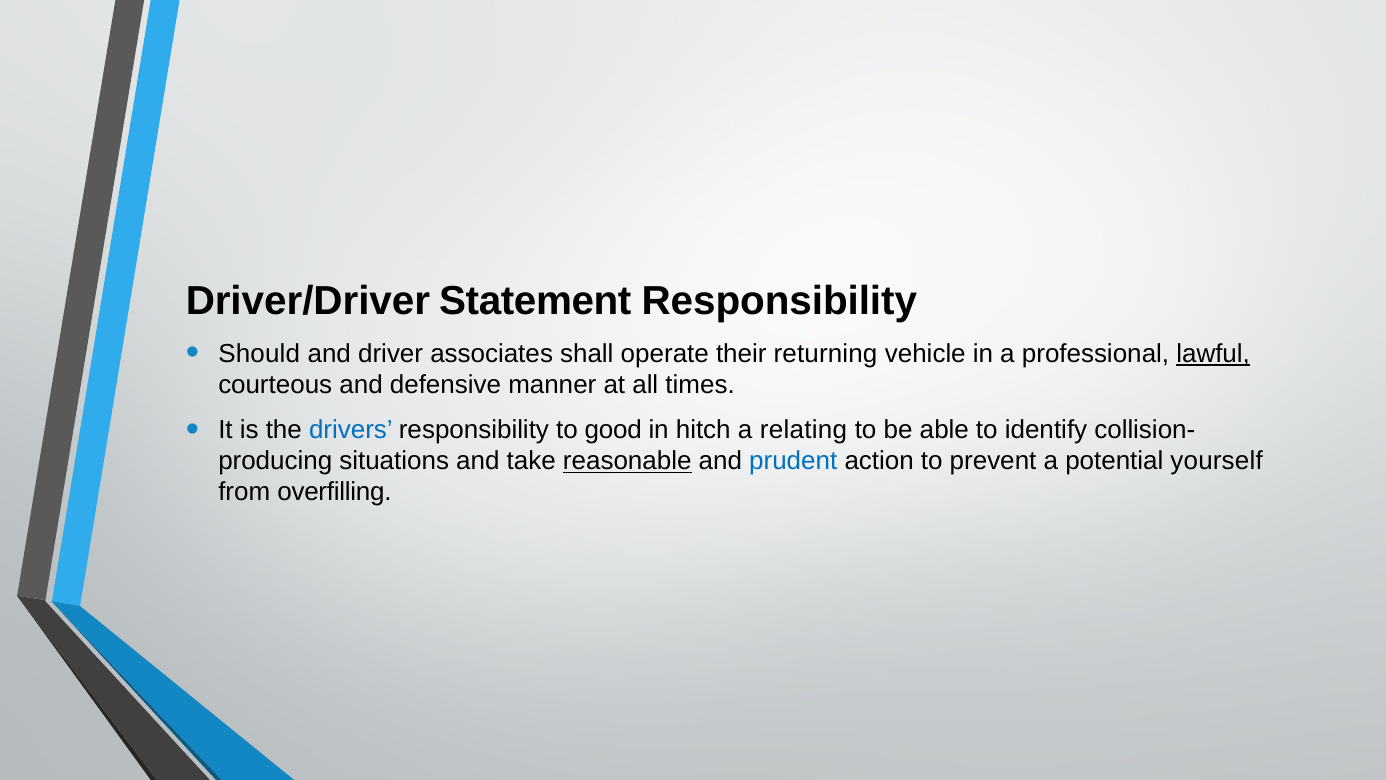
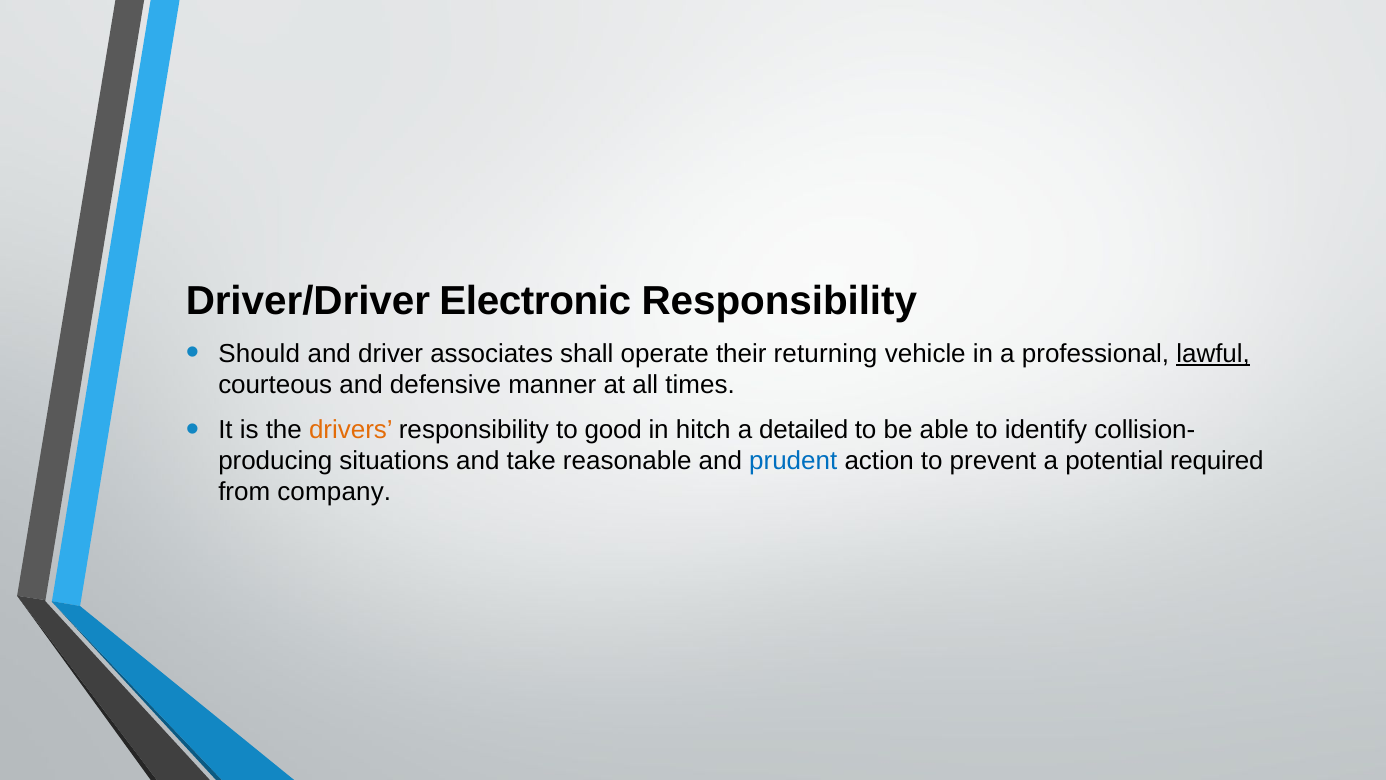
Statement: Statement -> Electronic (535, 301)
drivers colour: blue -> orange (351, 430)
relating: relating -> detailed (804, 430)
reasonable underline: present -> none (627, 461)
yourself: yourself -> required (1217, 461)
overfilling: overfilling -> company (334, 492)
